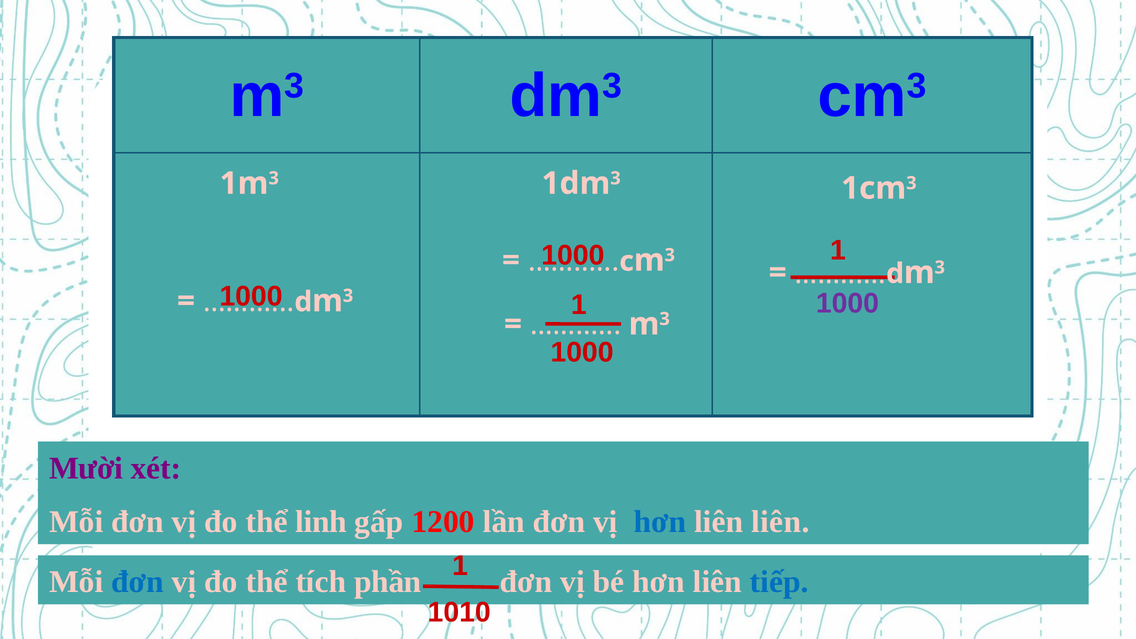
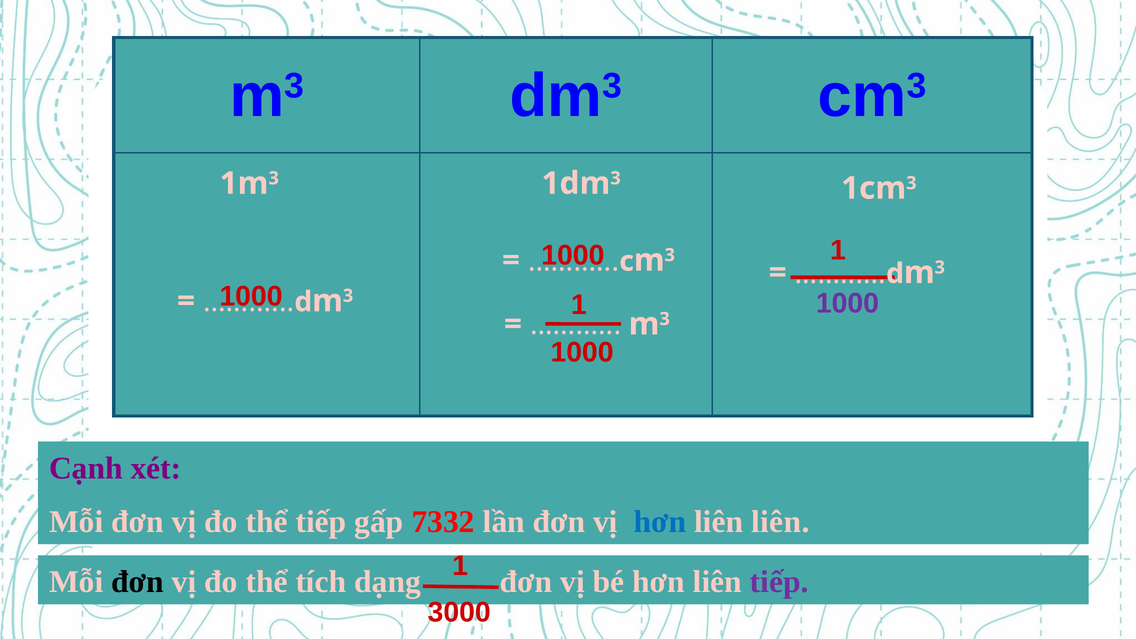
Mười: Mười -> Cạnh (86, 468)
thể linh: linh -> tiếp (321, 522)
1200: 1200 -> 7332 (443, 522)
đơn colour: blue -> black (138, 582)
phần: phần -> dạng (388, 582)
tiếp colour: blue -> purple (779, 582)
1010: 1010 -> 3000 (459, 613)
